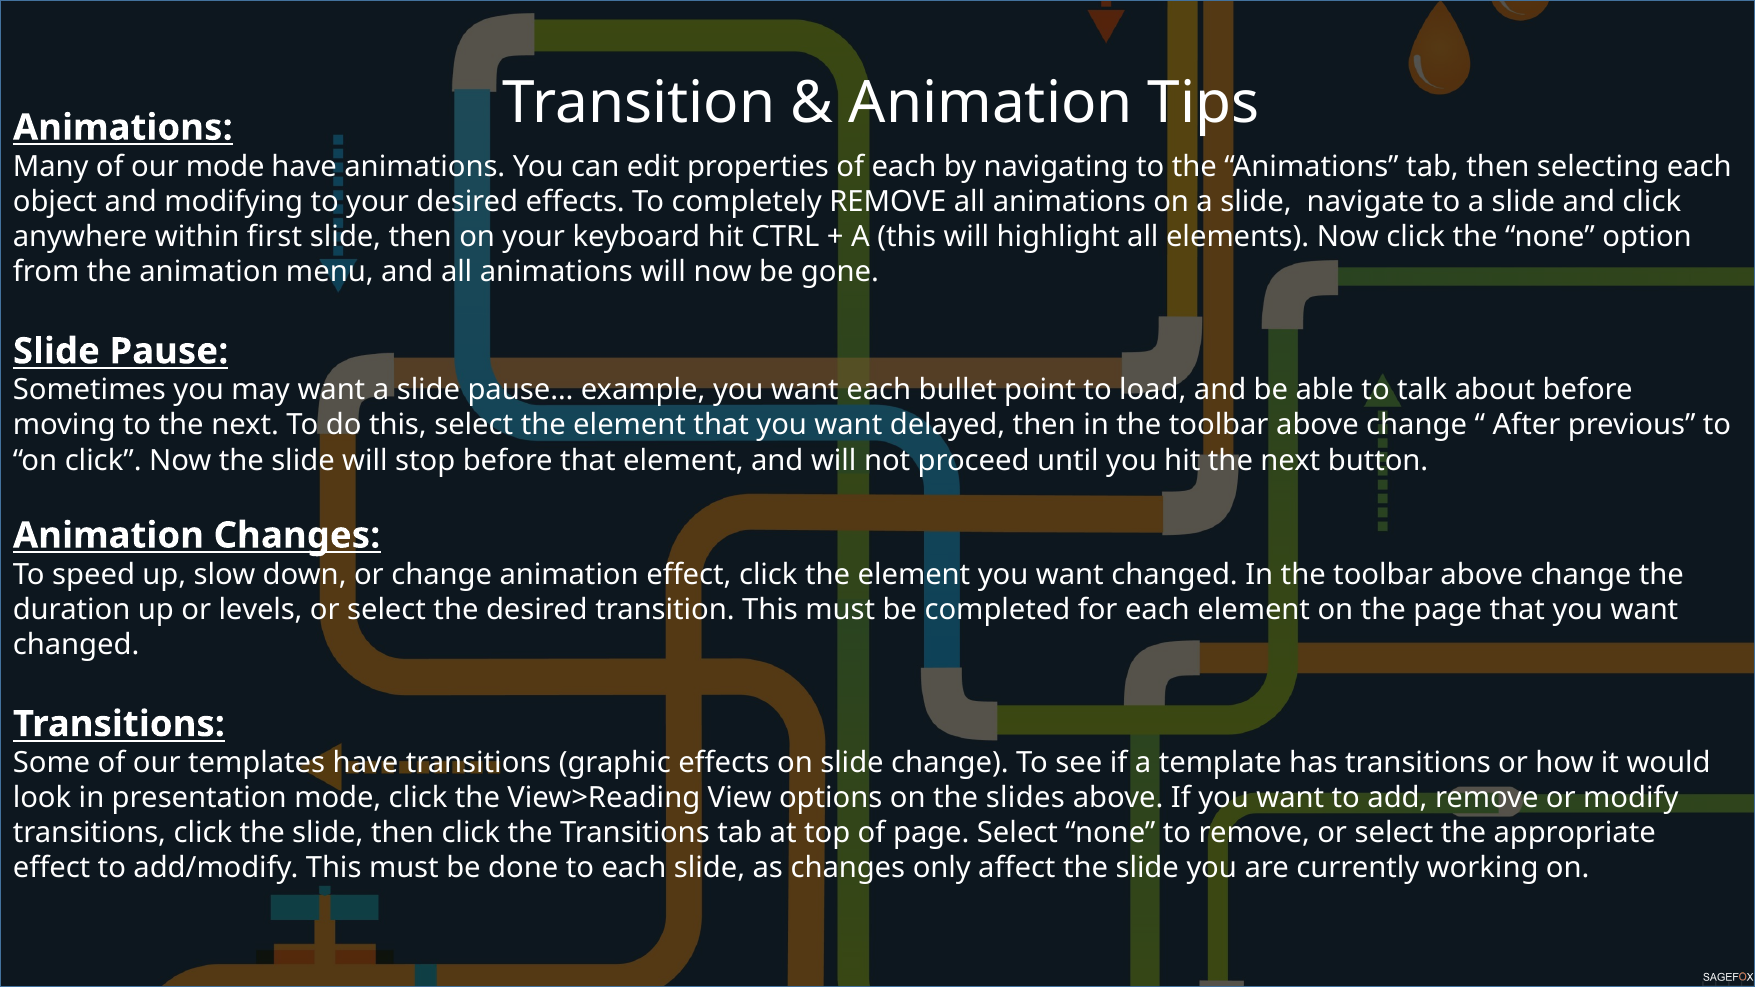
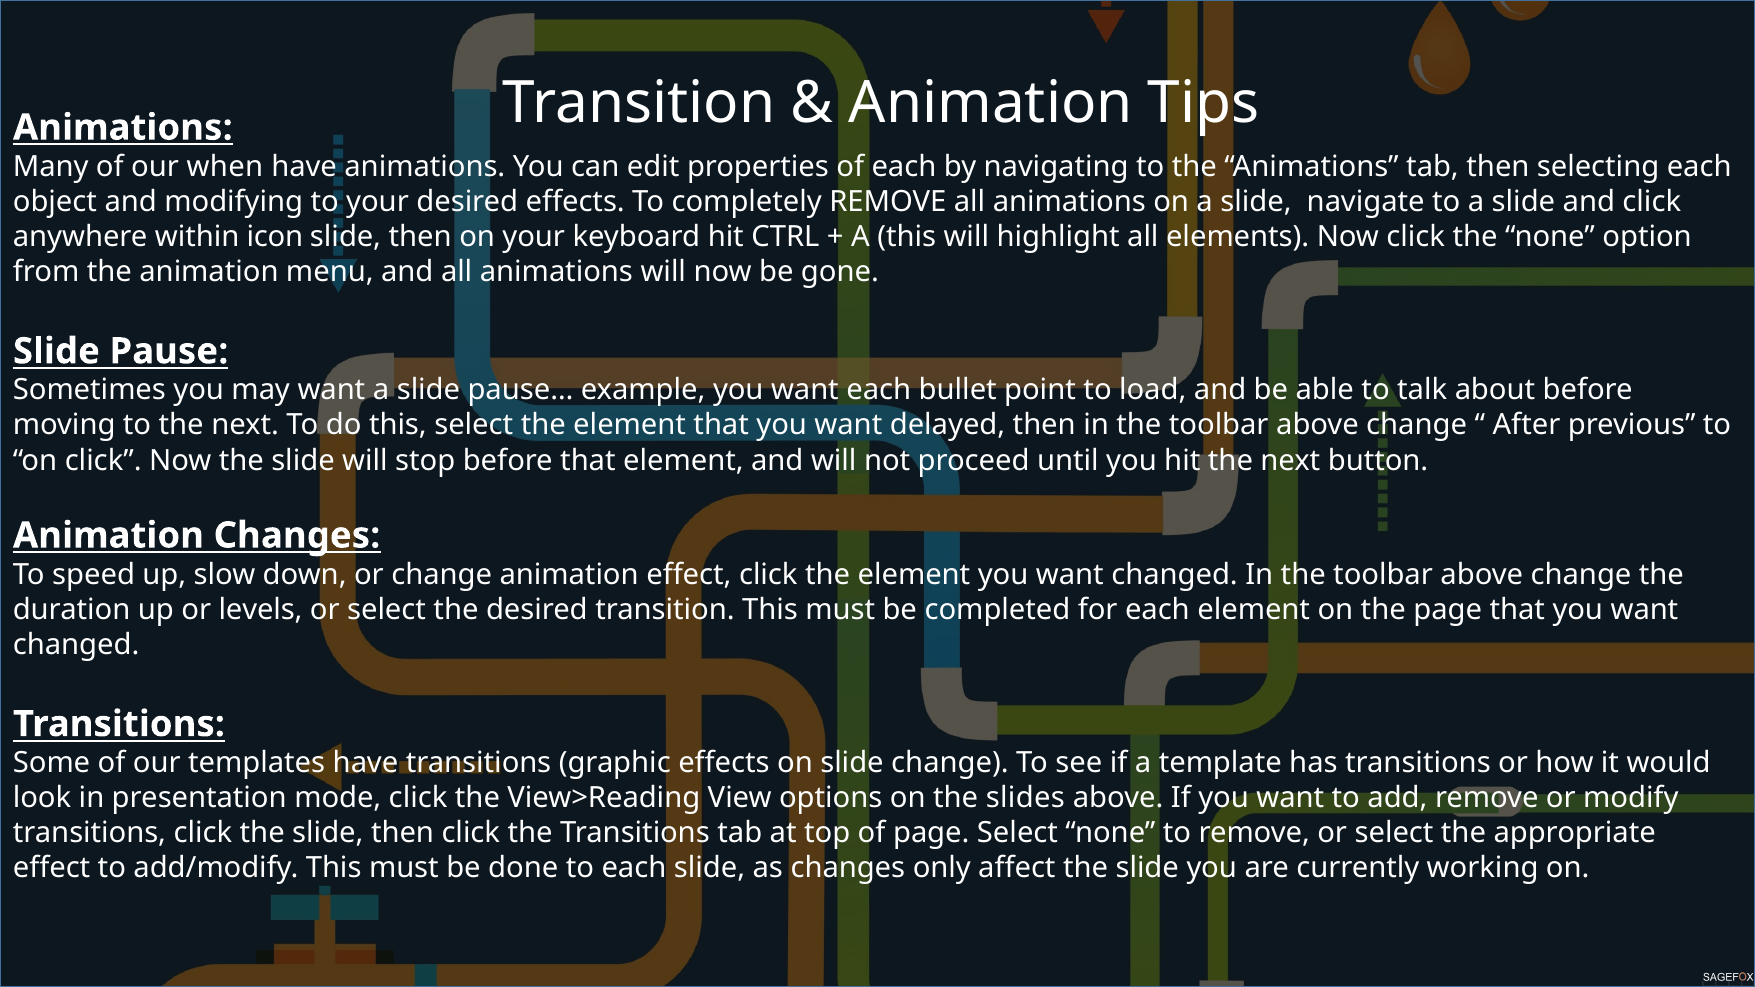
our mode: mode -> when (225, 167)
first: first -> icon (275, 237)
